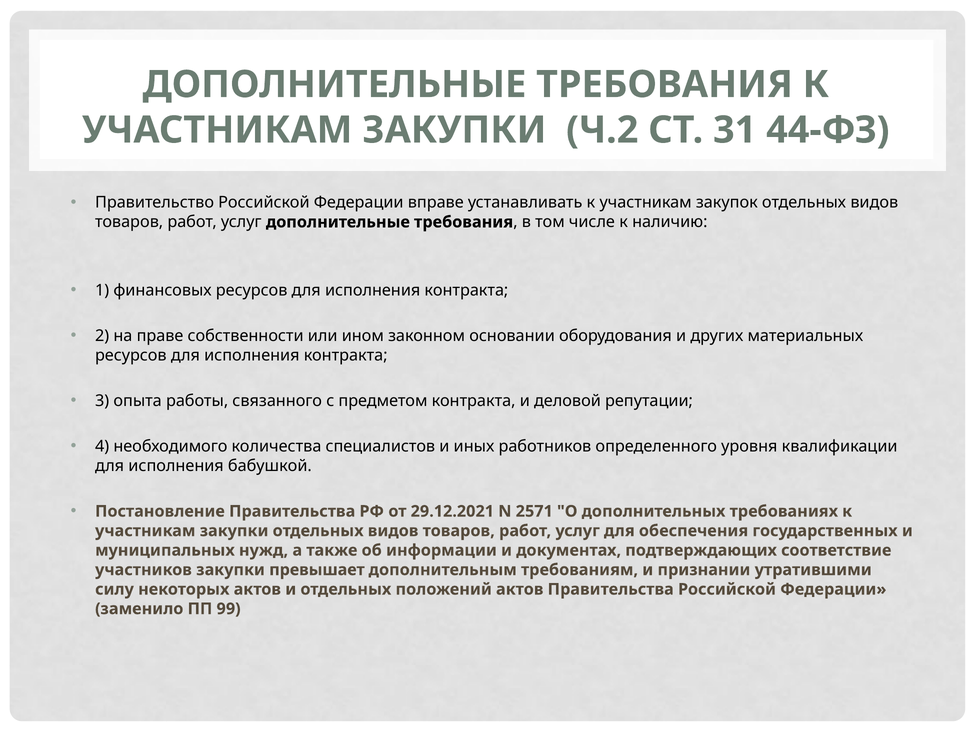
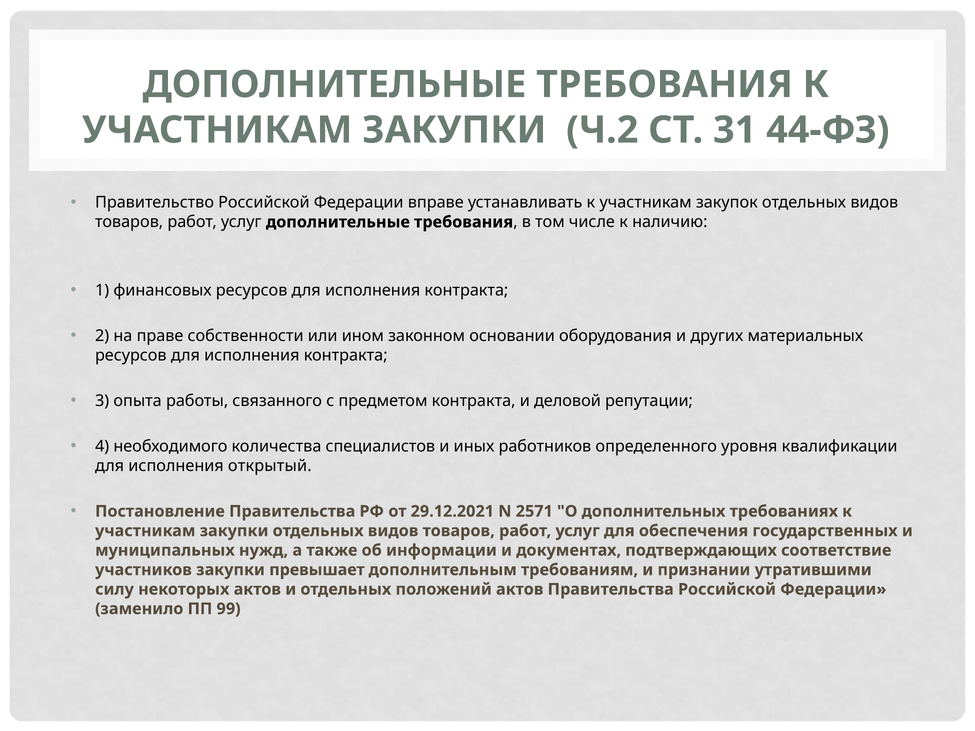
бабушкой: бабушкой -> открытый (270, 466)
